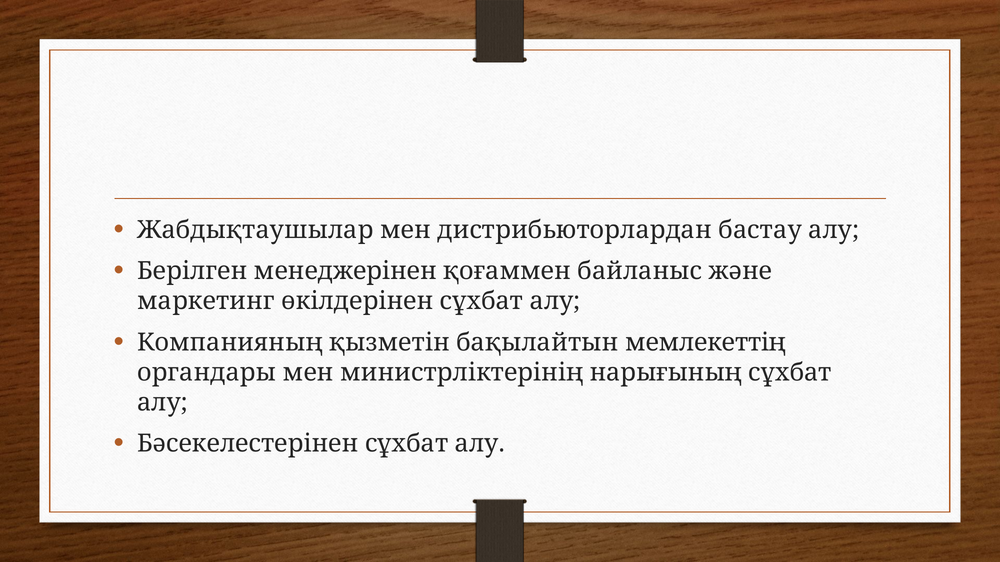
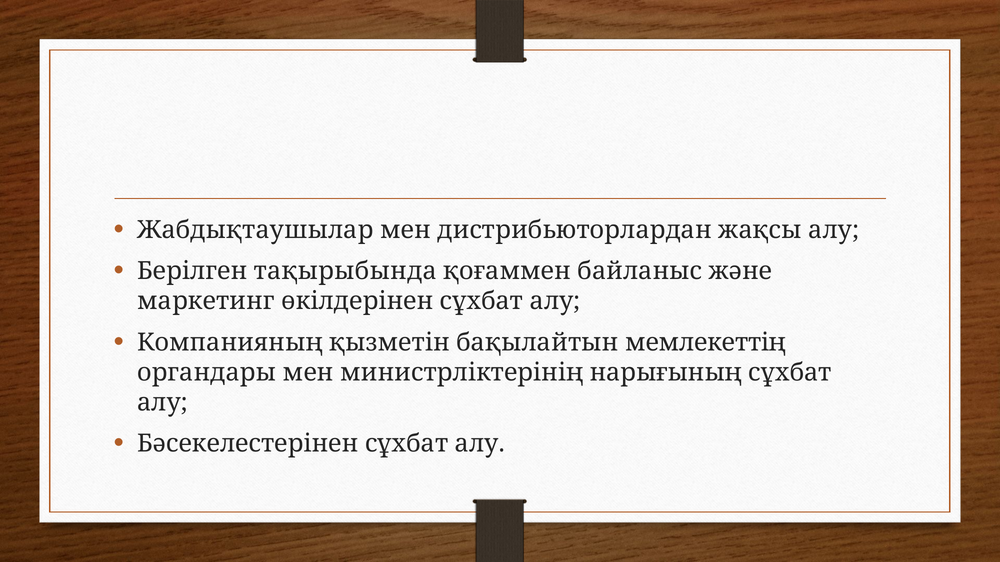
бастау: бастау -> жақсы (760, 230)
менеджерiнен: менеджерiнен -> тақырыбында (345, 271)
